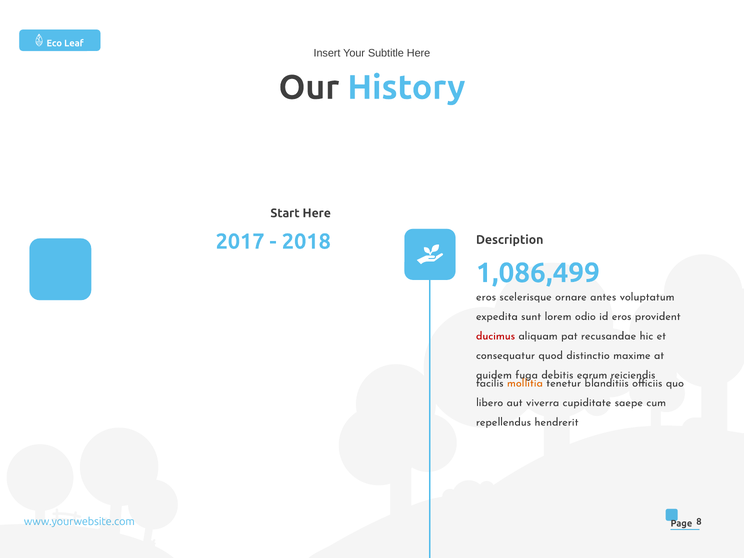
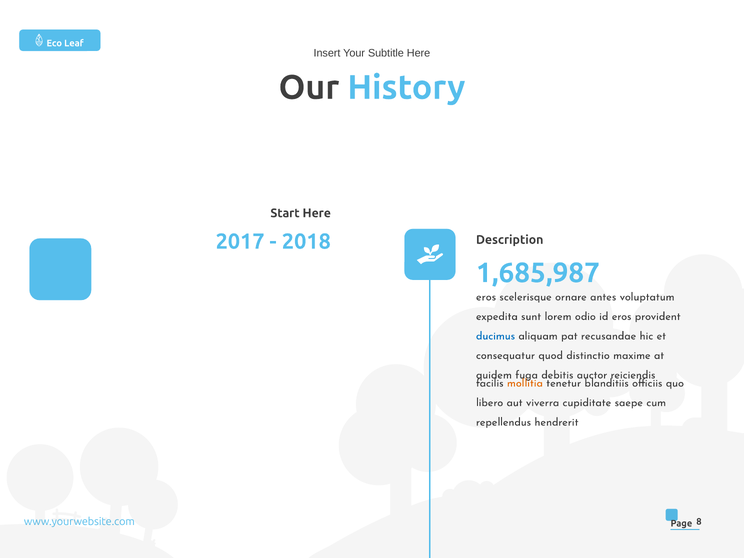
1,086,499: 1,086,499 -> 1,685,987 (538, 273)
ducimus colour: red -> blue (496, 336)
earum: earum -> auctor (592, 375)
